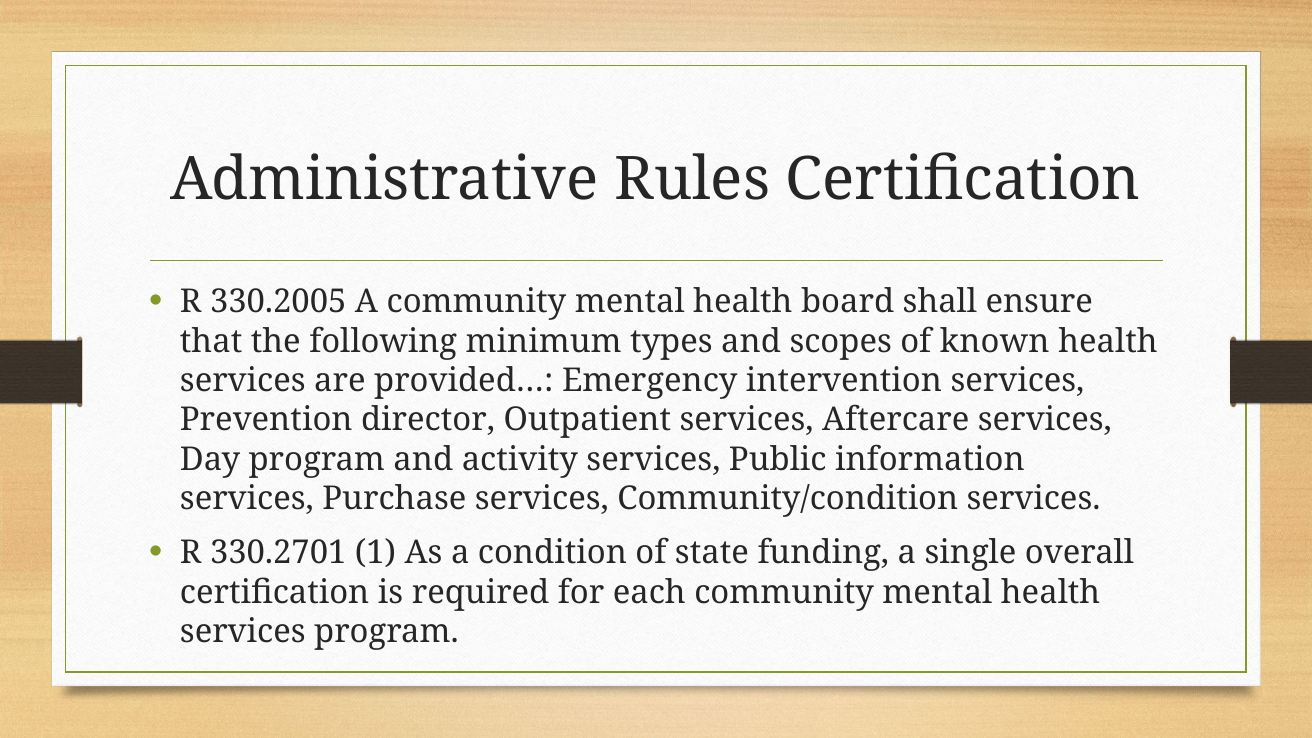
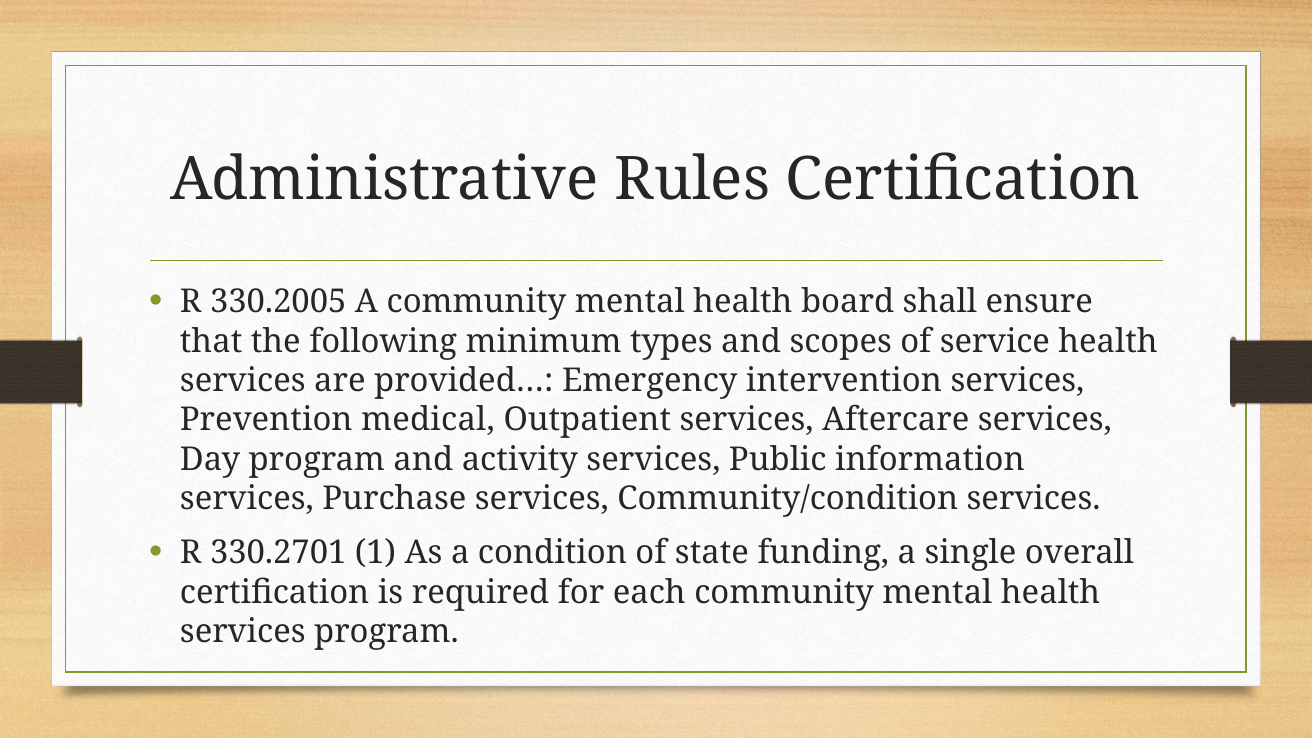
known: known -> service (995, 341)
director: director -> medical (428, 420)
